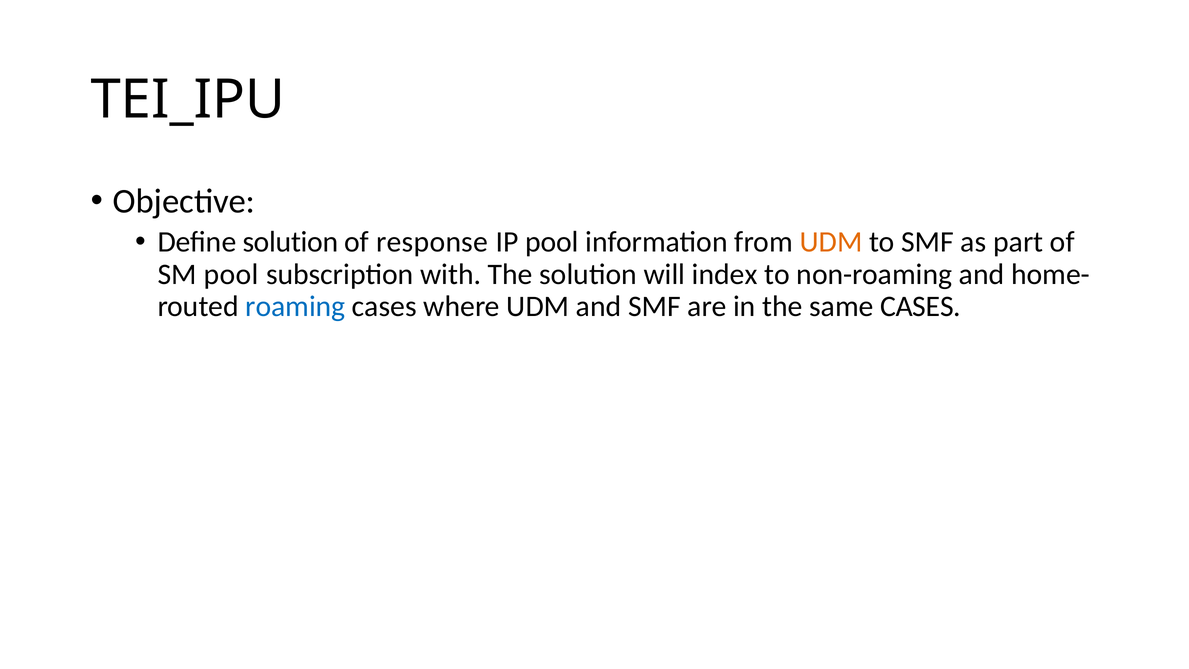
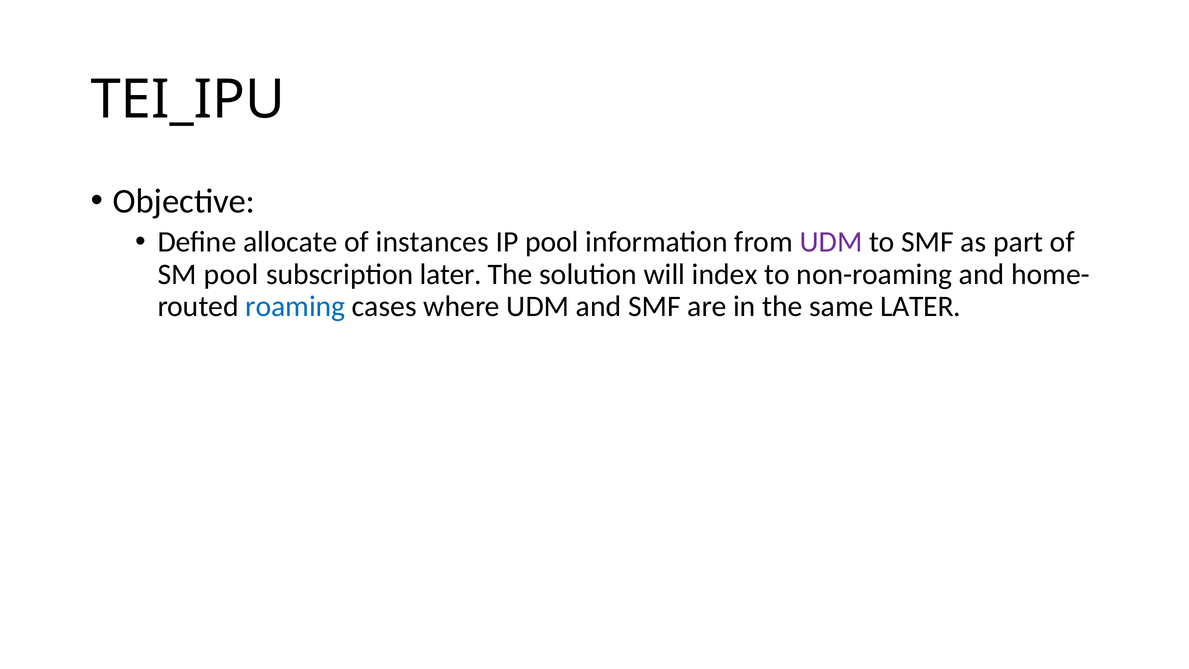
Define solution: solution -> allocate (290, 242)
response: response -> instances (432, 242)
UDM colour: orange -> purple (831, 242)
subscription with: with -> later (451, 274)
same CASES: CASES -> LATER (920, 306)
